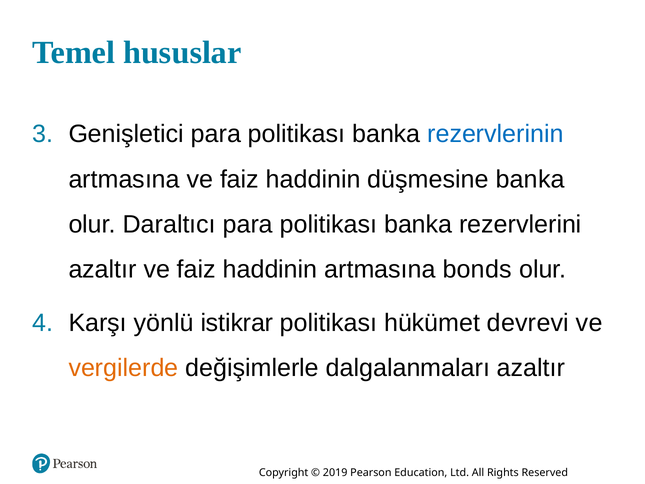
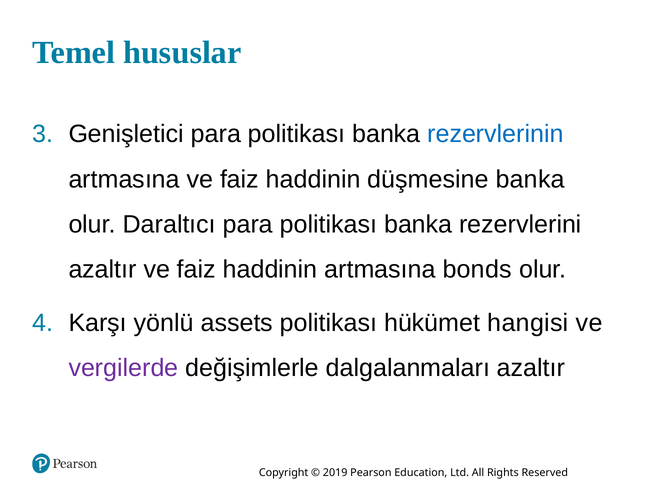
istikrar: istikrar -> assets (237, 323)
devrevi: devrevi -> hangisi (528, 323)
vergilerde colour: orange -> purple (123, 368)
